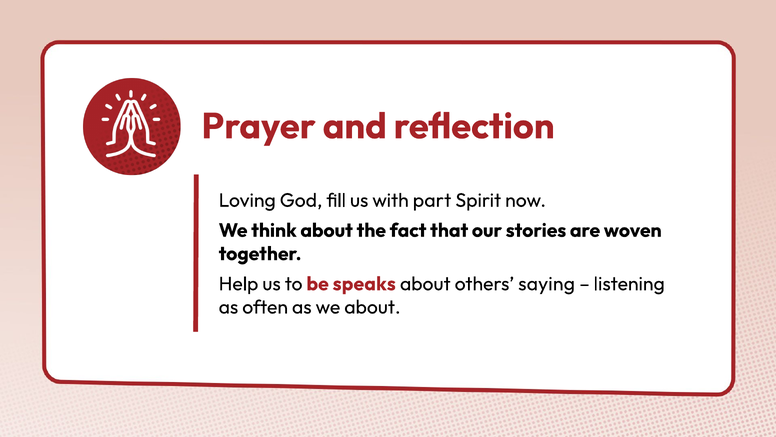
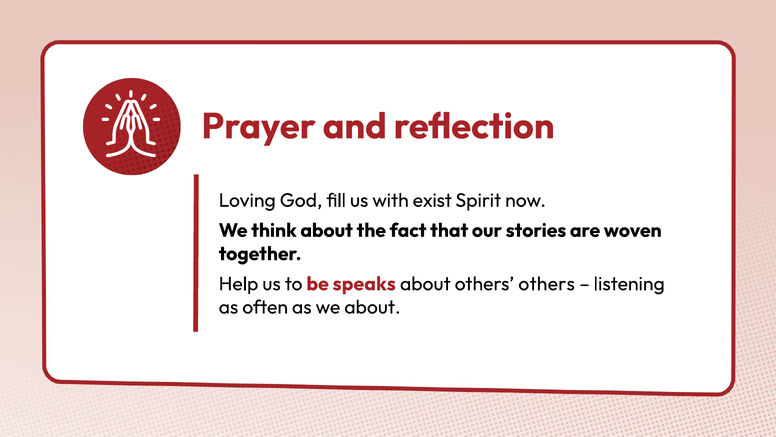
part: part -> exist (432, 200)
others saying: saying -> others (547, 284)
